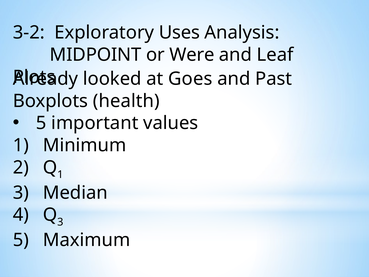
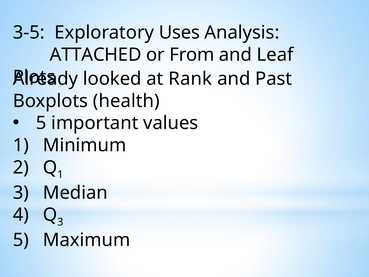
3-2: 3-2 -> 3-5 (29, 33)
MIDPOINT: MIDPOINT -> ATTACHED (96, 55)
Were: Were -> From (192, 55)
Goes: Goes -> Rank (190, 79)
